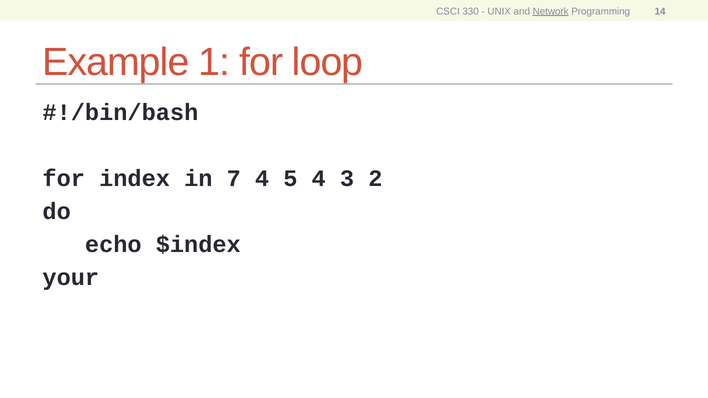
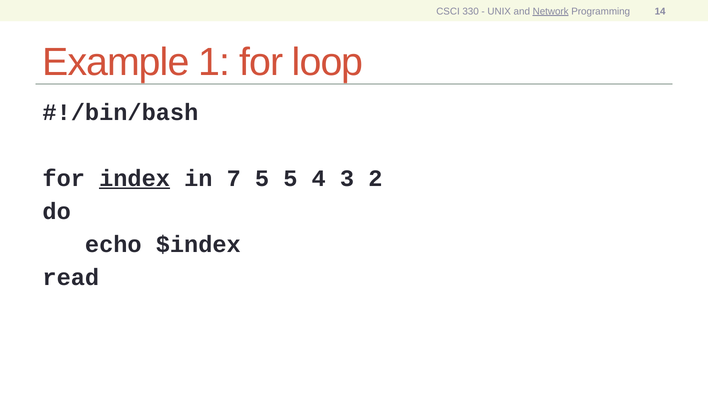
index underline: none -> present (135, 178)
7 4: 4 -> 5 (262, 178)
your: your -> read (71, 277)
